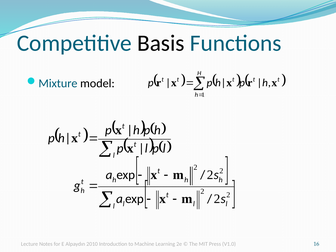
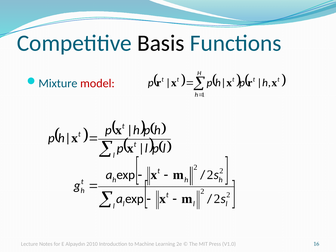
model colour: black -> red (97, 83)
